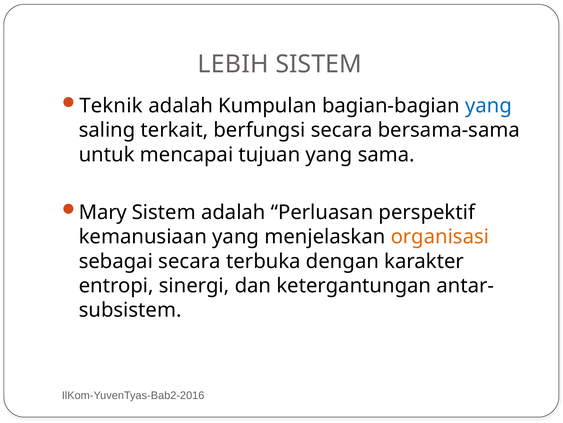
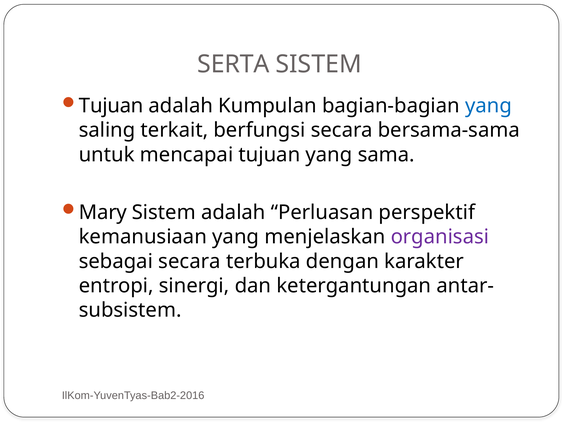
LEBIH: LEBIH -> SERTA (233, 64)
Teknik: Teknik -> Tujuan (111, 106)
organisasi colour: orange -> purple (440, 236)
